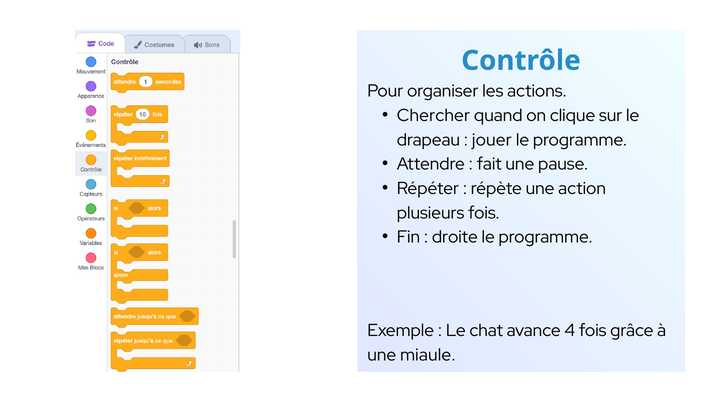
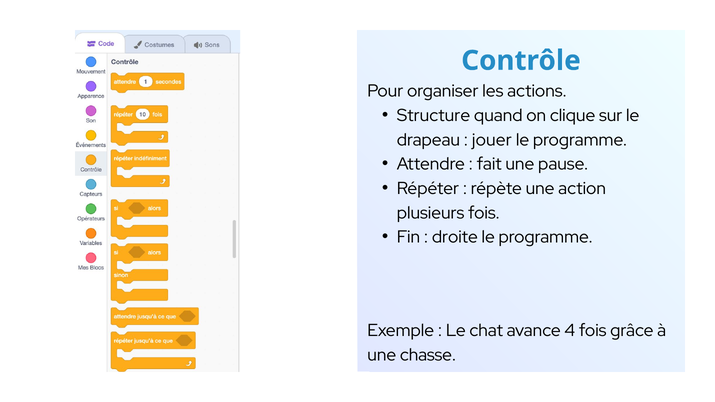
Chercher: Chercher -> Structure (433, 116)
miaule: miaule -> chasse (428, 355)
